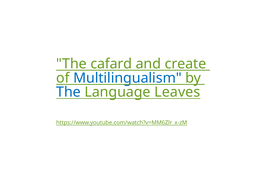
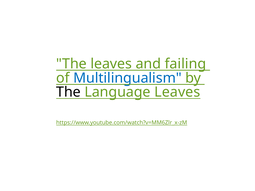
The cafard: cafard -> leaves (111, 64)
create: create -> failing (185, 64)
The colour: blue -> black (68, 92)
